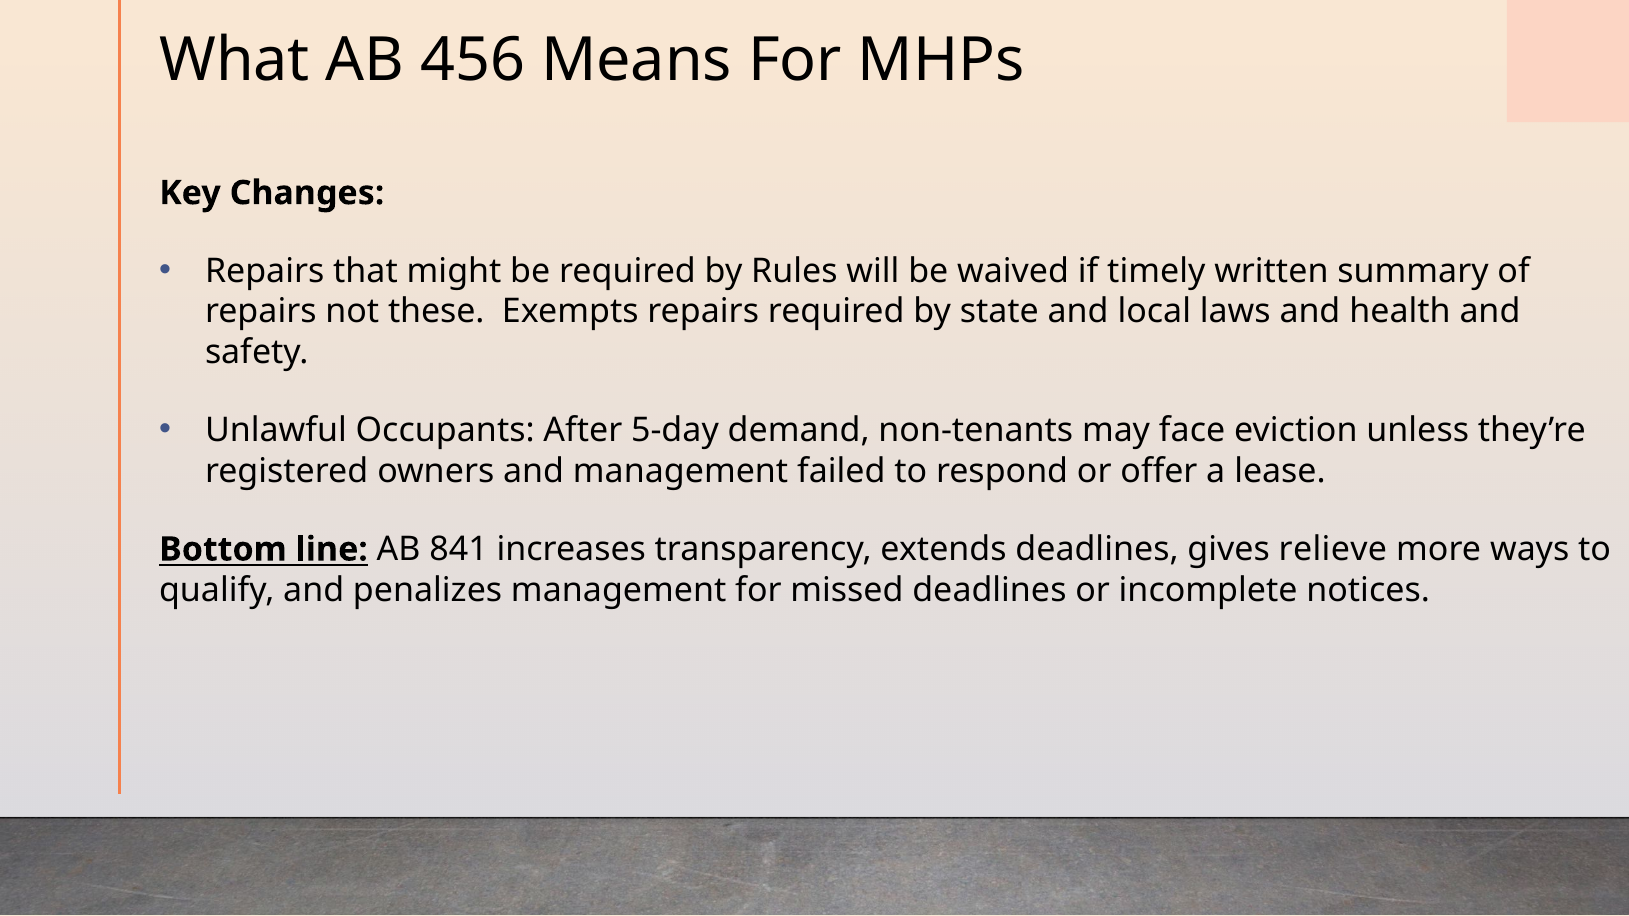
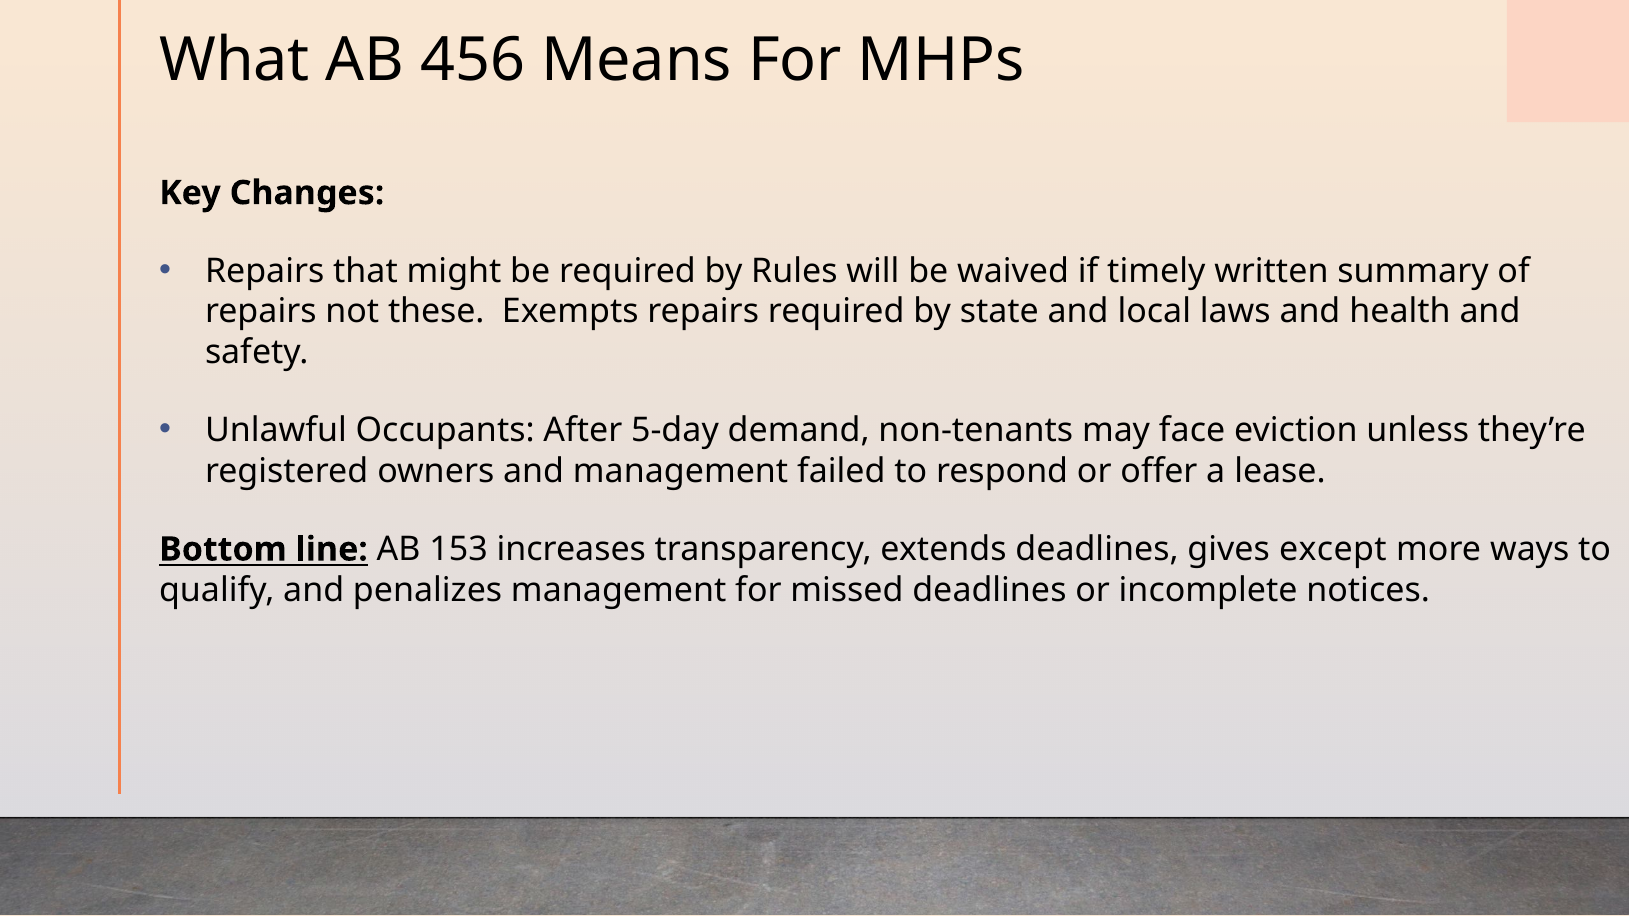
841: 841 -> 153 (459, 549)
relieve: relieve -> except (1333, 549)
